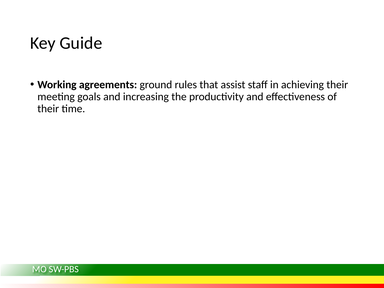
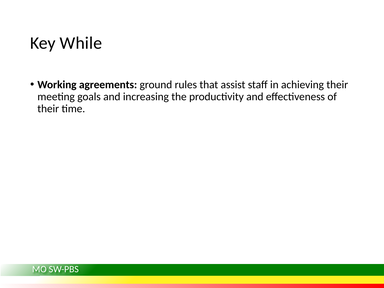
Guide: Guide -> While (81, 43)
